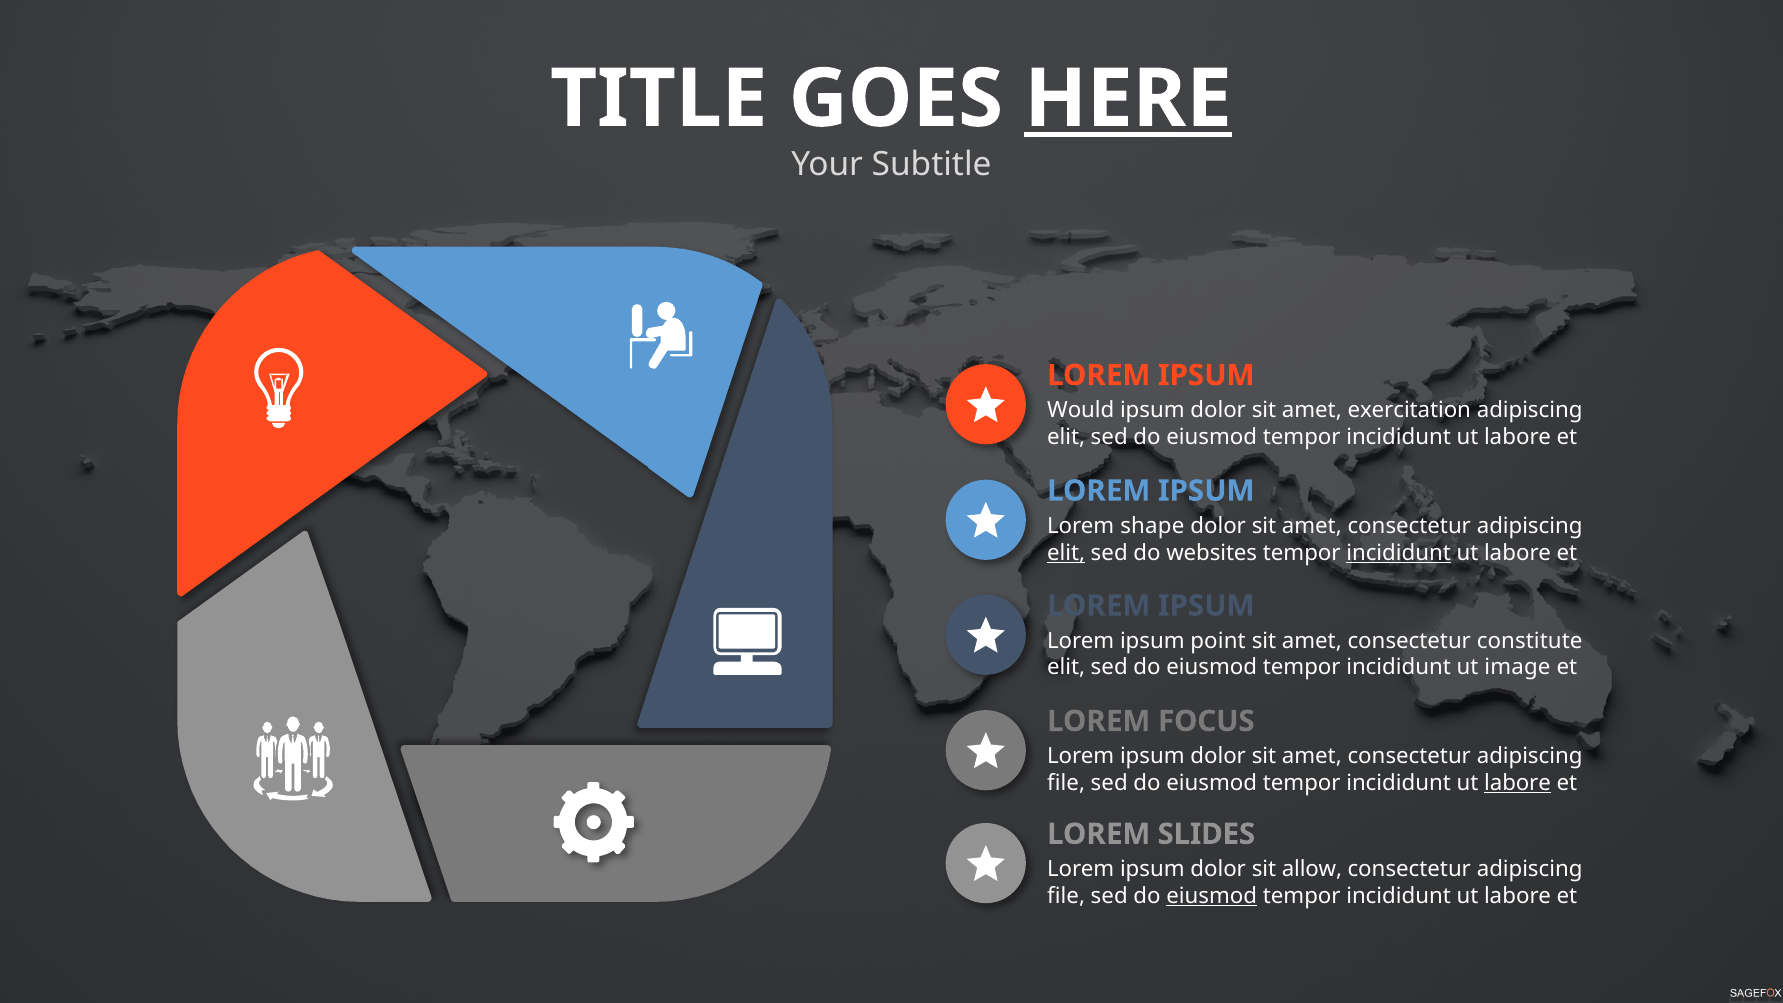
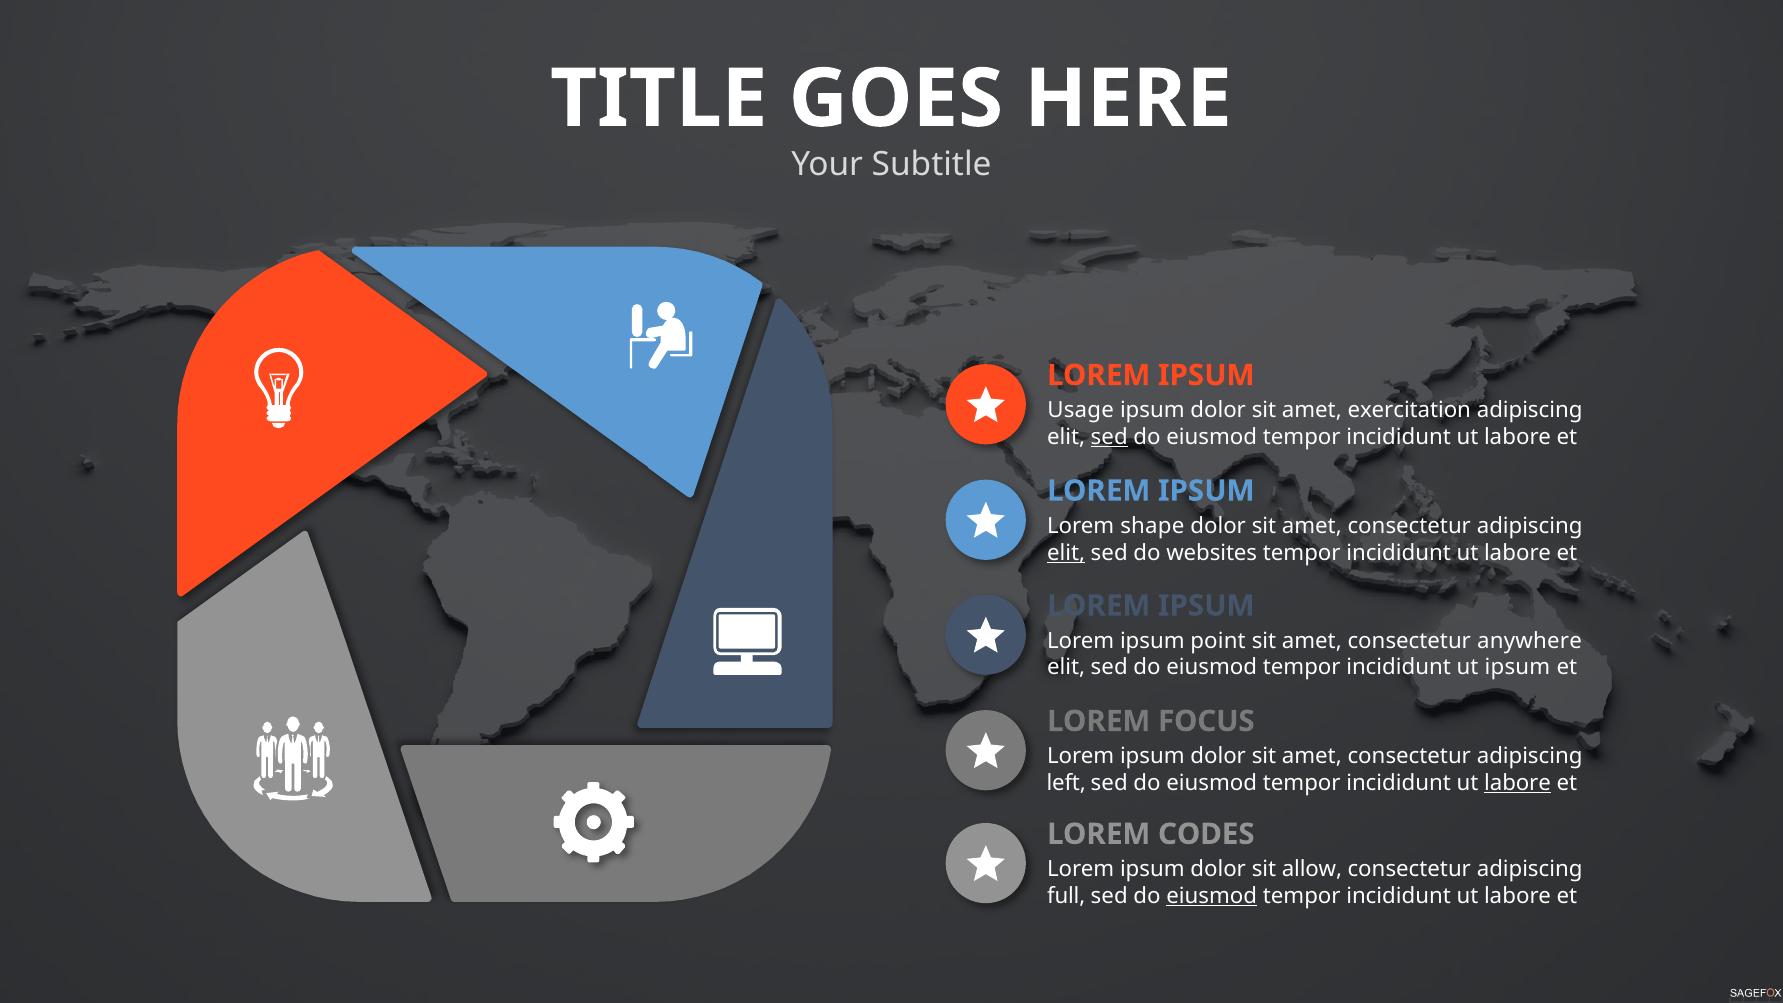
HERE underline: present -> none (1128, 99)
Would: Would -> Usage (1081, 410)
sed underline: none -> present (1109, 437)
incididunt underline: present -> none (1399, 553)
constitute: constitute -> anywhere (1530, 641)
ut image: image -> ipsum (1517, 668)
file: file -> left (1066, 783)
SLIDES: SLIDES -> CODES (1206, 834)
file: file -> full (1066, 896)
